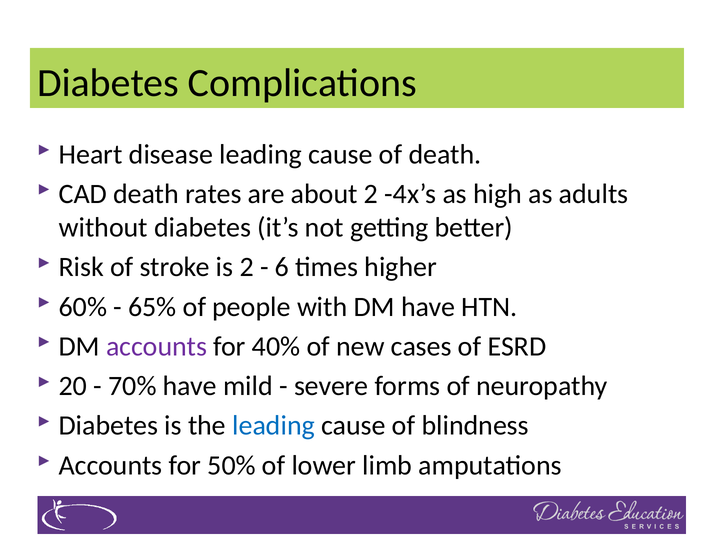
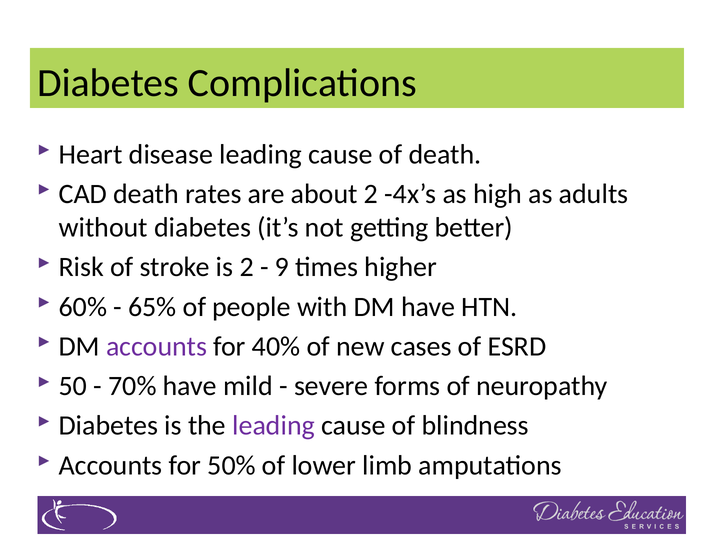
6: 6 -> 9 (282, 267)
20: 20 -> 50 (73, 386)
leading colour: blue -> purple (274, 426)
